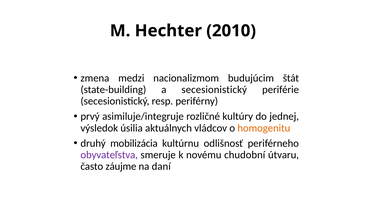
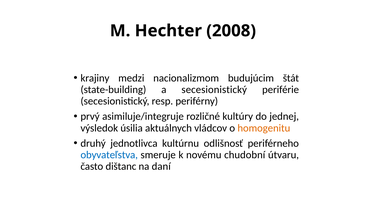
2010: 2010 -> 2008 (231, 31)
zmena: zmena -> krajiny (95, 78)
mobilizácia: mobilizácia -> jednotlivca (134, 143)
obyvateľstva colour: purple -> blue (109, 155)
záujme: záujme -> dištanc (121, 166)
